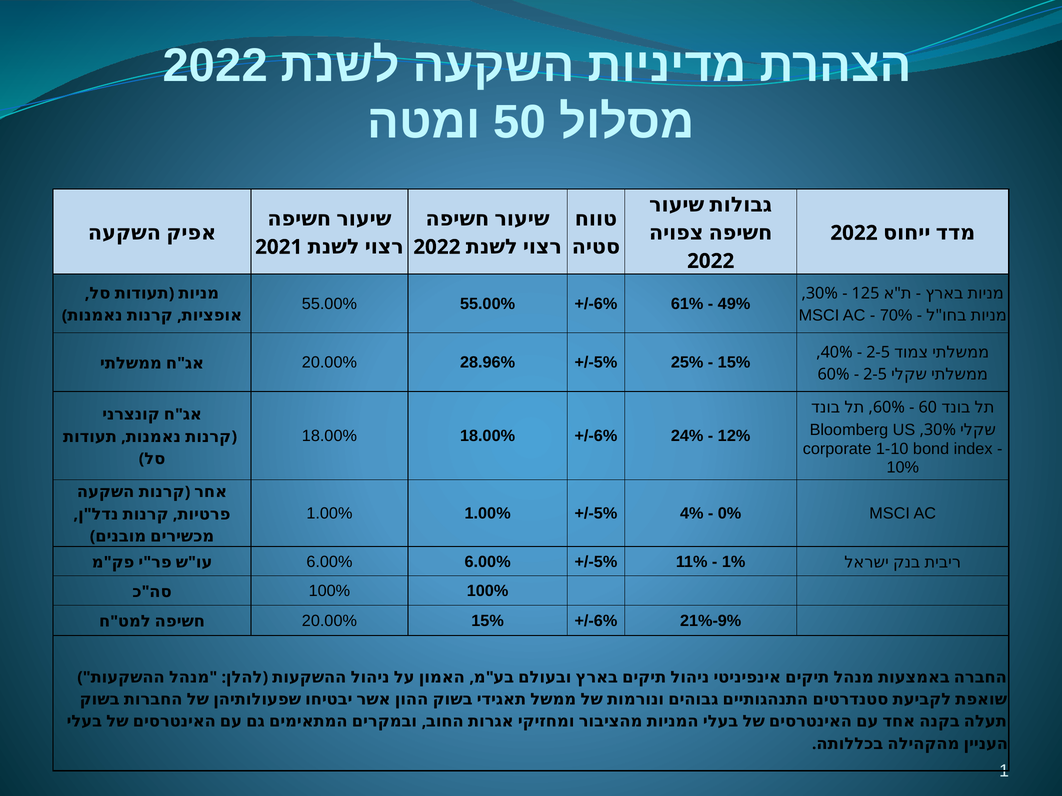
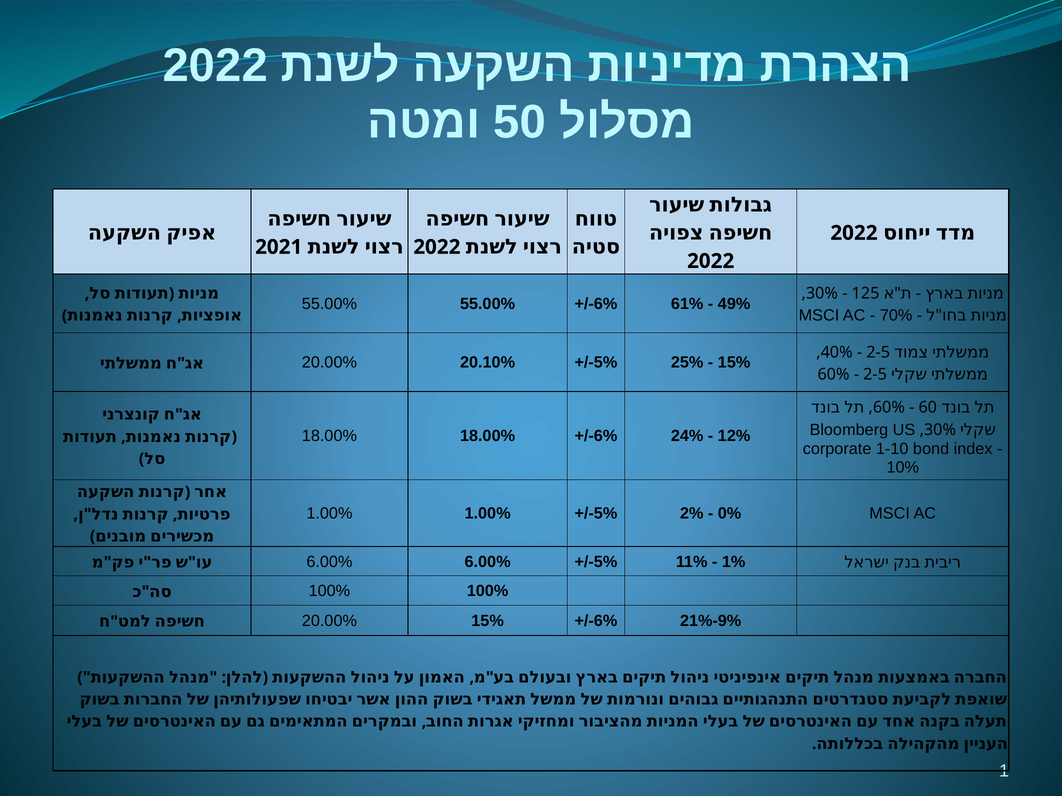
28.96%: 28.96% -> 20.10% (488, 363)
4%: 4% -> 2% (692, 514)
